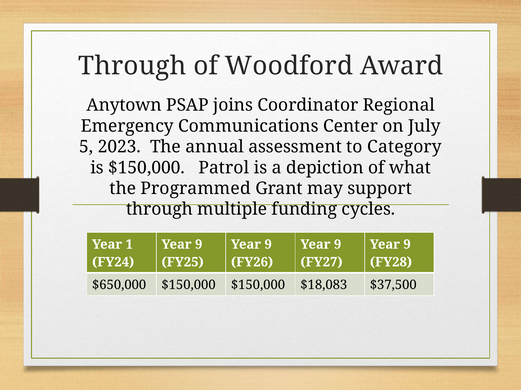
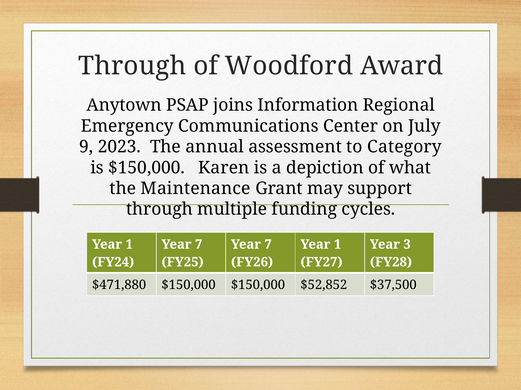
Coordinator: Coordinator -> Information (308, 105)
5: 5 -> 9 (86, 147)
Patrol: Patrol -> Karen (224, 168)
Programmed: Programmed -> Maintenance (196, 189)
9: 9 -> 7 (199, 245)
9: 9 -> 7 (268, 245)
9: 9 -> 1 (338, 245)
9: 9 -> 3 (407, 245)
$650,000: $650,000 -> $471,880 (119, 286)
$18,083: $18,083 -> $52,852 (324, 286)
